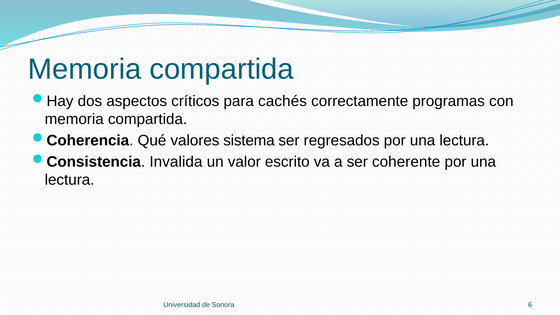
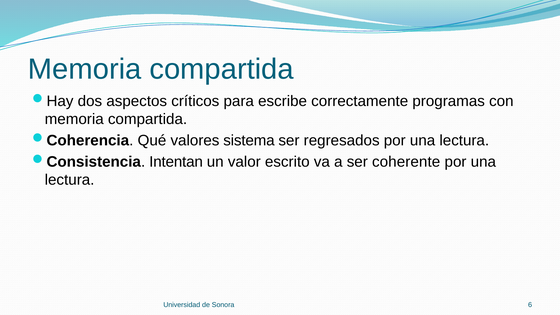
cachés: cachés -> escribe (283, 101)
Invalida: Invalida -> Intentan (176, 162)
